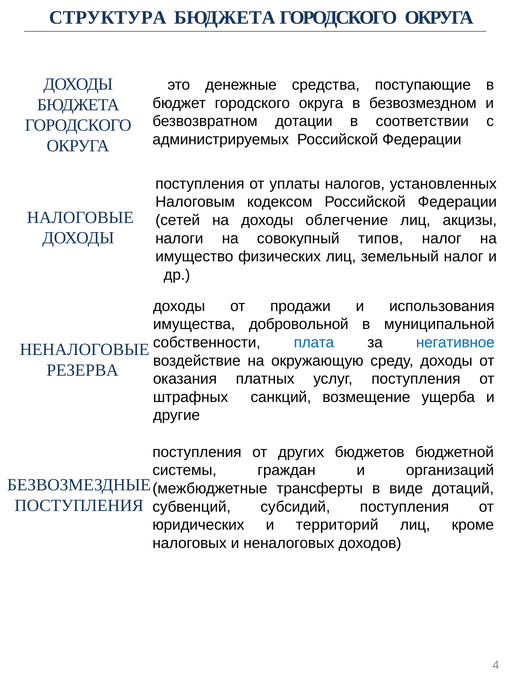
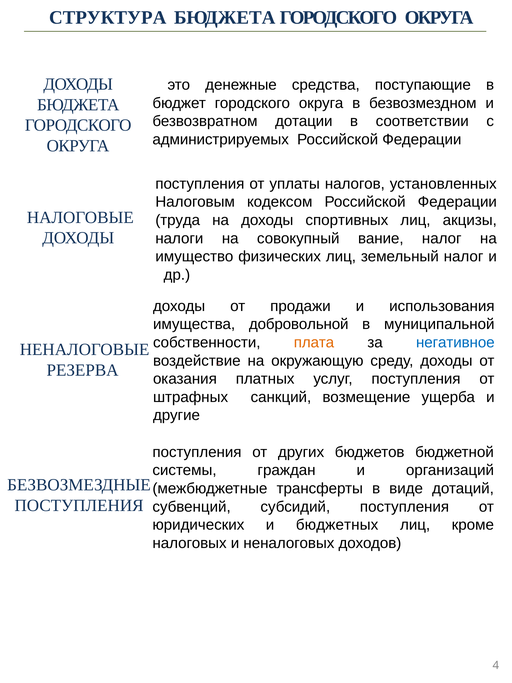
сетей: сетей -> труда (178, 220)
облегчение: облегчение -> спортивных (347, 220)
типов: типов -> вание (381, 238)
плата colour: blue -> orange (314, 342)
территорий: территорий -> бюджетных (337, 525)
